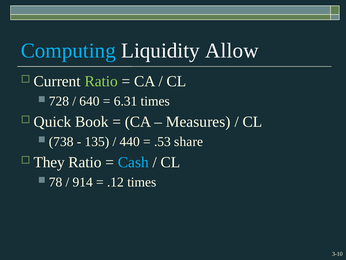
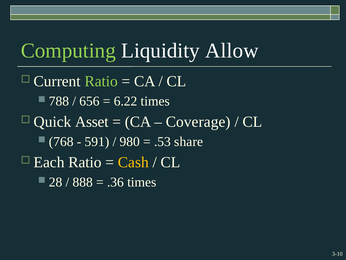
Computing colour: light blue -> light green (68, 50)
728: 728 -> 788 (59, 101)
640: 640 -> 656 (89, 101)
6.31: 6.31 -> 6.22 (126, 101)
Book: Book -> Asset (92, 122)
Measures: Measures -> Coverage (198, 122)
738: 738 -> 768 (61, 141)
135: 135 -> 591 (97, 141)
440: 440 -> 980 (130, 141)
They: They -> Each (49, 162)
Cash colour: light blue -> yellow (133, 162)
78: 78 -> 28 (56, 182)
914: 914 -> 888 (83, 182)
.12: .12 -> .36 (116, 182)
